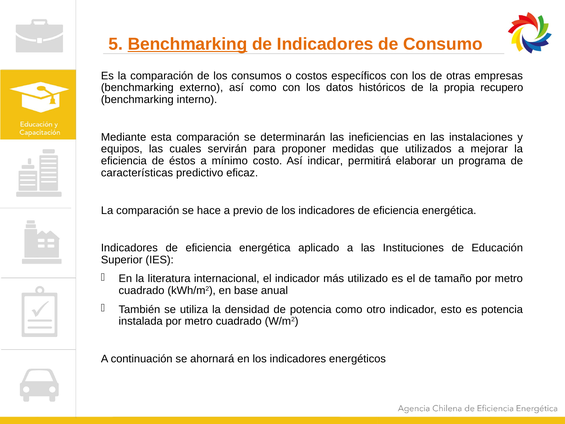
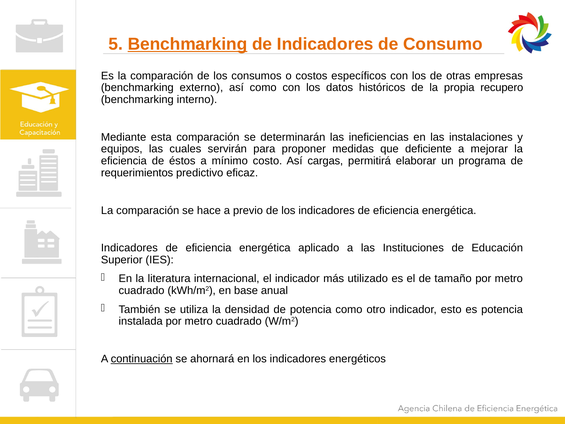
utilizados: utilizados -> deficiente (428, 149)
indicar: indicar -> cargas (325, 161)
características: características -> requerimientos (137, 173)
continuación underline: none -> present (142, 359)
